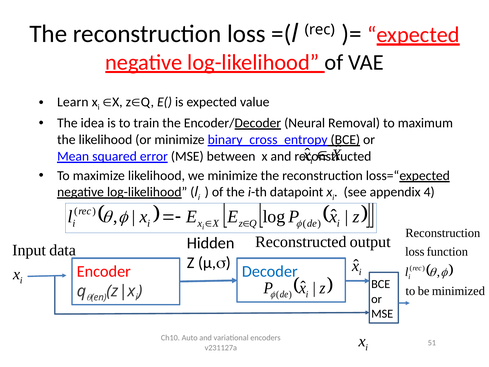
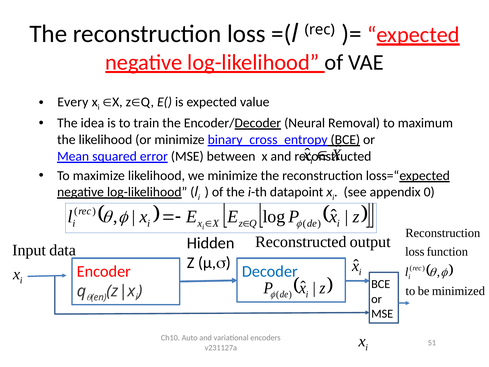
Learn: Learn -> Every (73, 102)
4: 4 -> 0 (429, 192)
